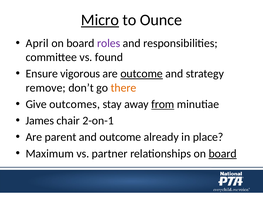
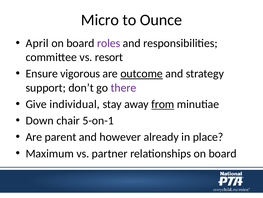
Micro underline: present -> none (100, 20)
found: found -> resort (109, 57)
remove: remove -> support (46, 87)
there colour: orange -> purple (123, 87)
outcomes: outcomes -> individual (75, 104)
James: James -> Down (40, 120)
2-on-1: 2-on-1 -> 5-on-1 (98, 120)
and outcome: outcome -> however (120, 137)
board underline: present -> none (223, 153)
